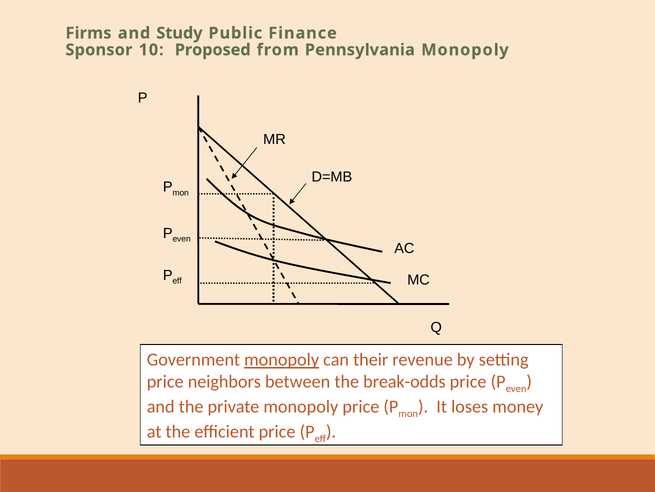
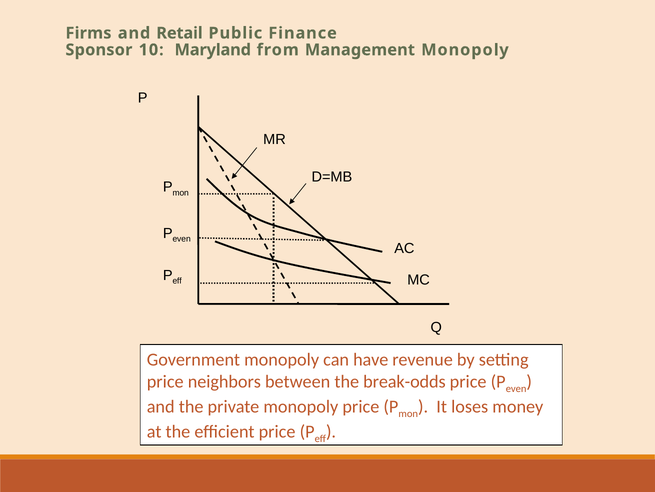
Study: Study -> Retail (179, 33)
Proposed: Proposed -> Maryland (213, 50)
Pennsylvania: Pennsylvania -> Management (360, 50)
monopoly underline: present -> none (282, 359)
their: their -> have (371, 359)
